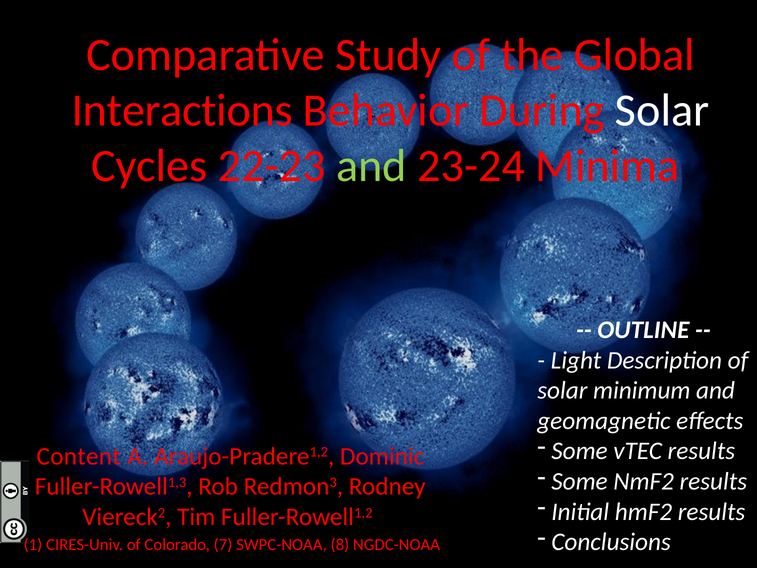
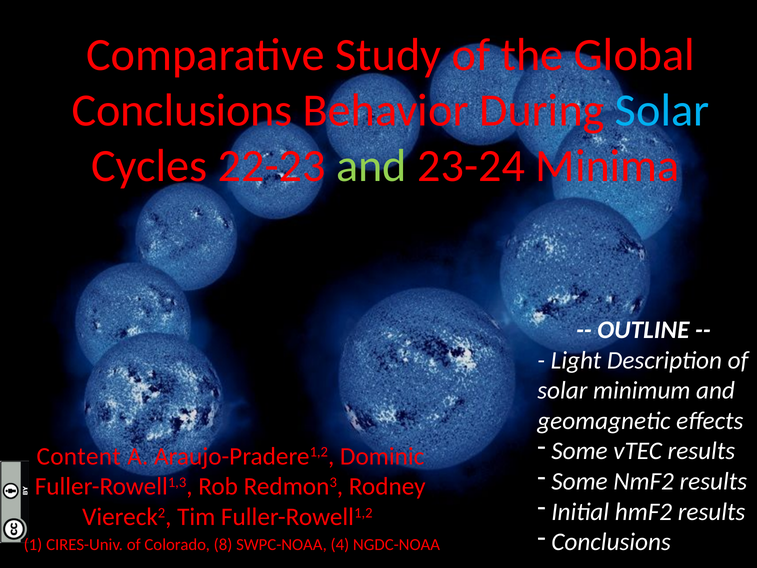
Interactions: Interactions -> Conclusions (182, 110)
Solar colour: white -> light blue (662, 110)
7: 7 -> 8 (223, 545)
8: 8 -> 4 (340, 545)
